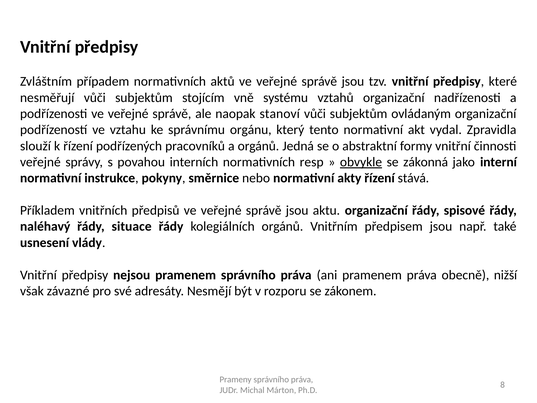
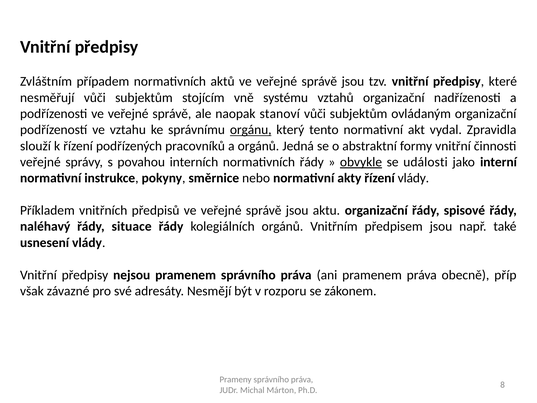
orgánu underline: none -> present (251, 130)
normativních resp: resp -> řády (312, 162)
zákonná: zákonná -> události (426, 162)
řízení stává: stává -> vlády (413, 178)
nižší: nižší -> příp (505, 275)
